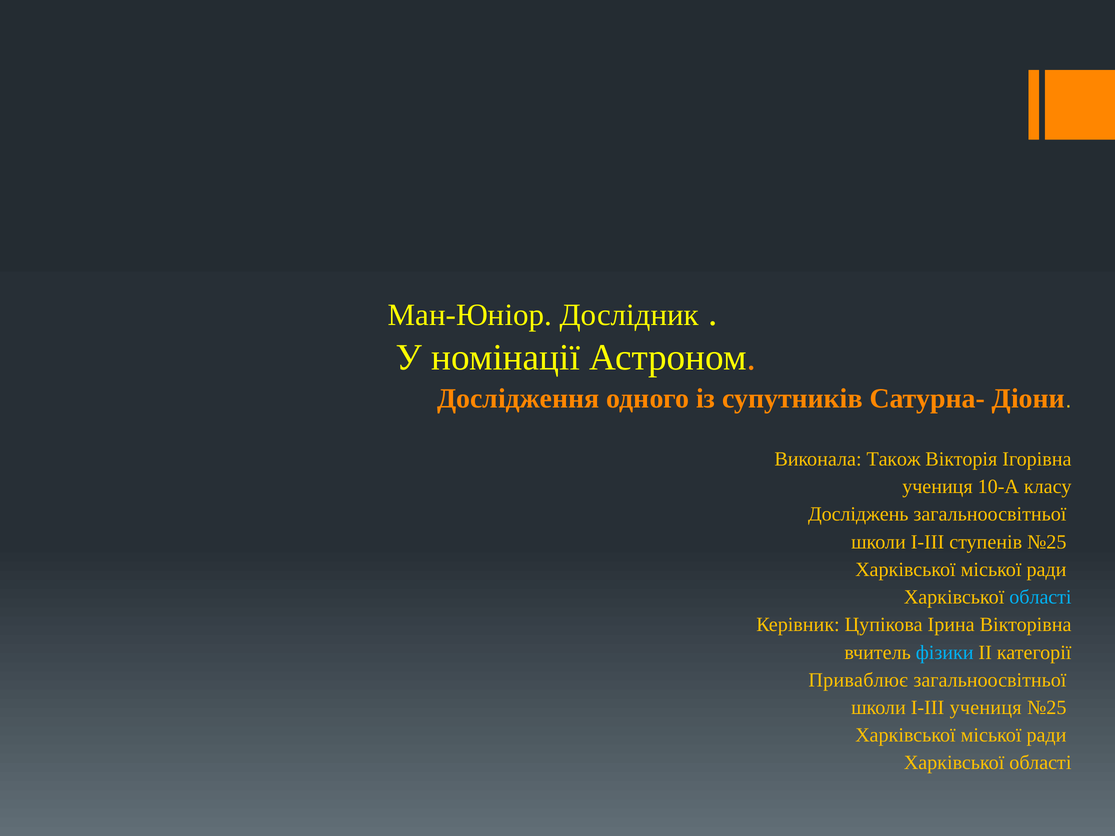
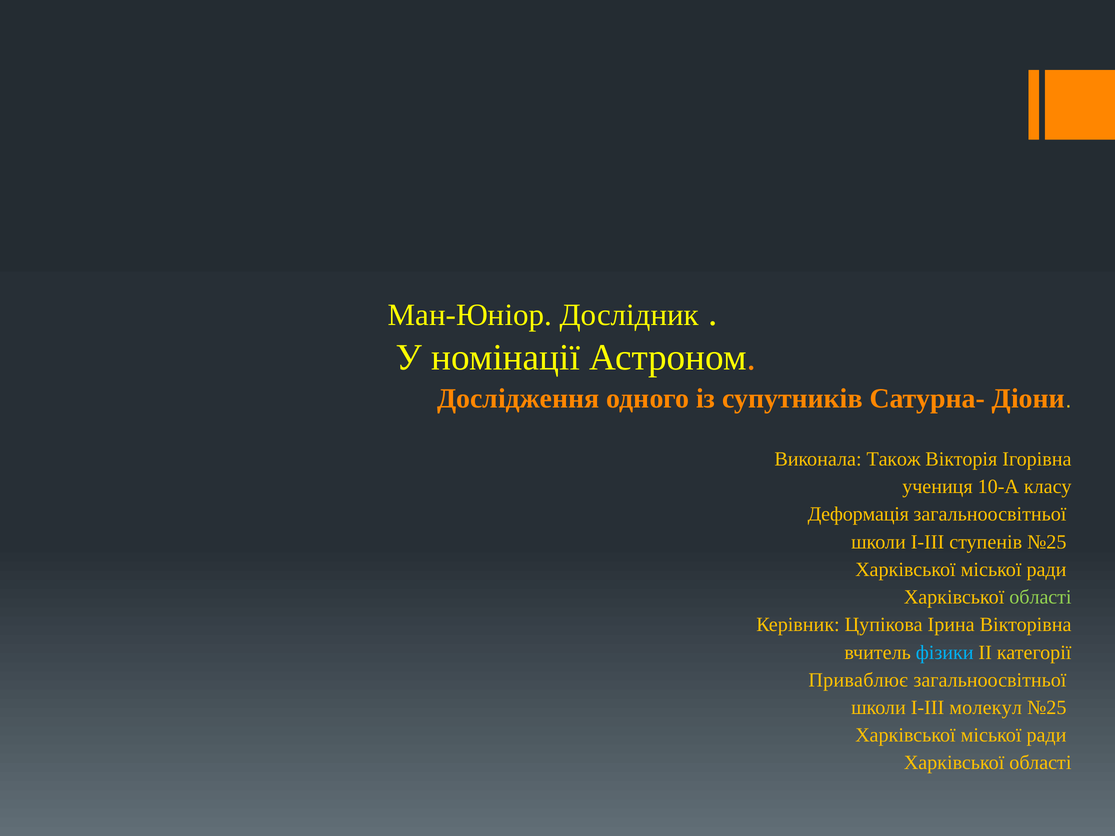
Досліджень: Досліджень -> Деформація (858, 515)
області colour: light blue -> light green (1040, 597)
І-ІІІ учениця: учениця -> молекул (986, 708)
